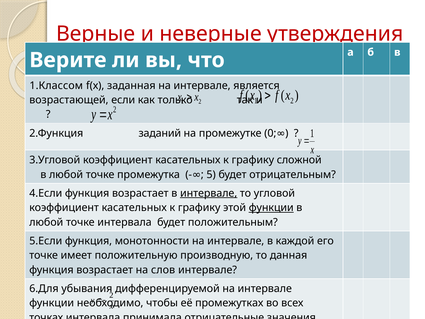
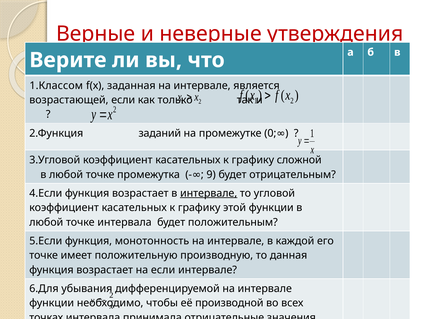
5: 5 -> 9 (211, 174)
функции underline: present -> none (271, 208)
монотонности: монотонности -> монотонность (152, 241)
на слов: слов -> если (163, 270)
промежутках: промежутках -> производной (229, 303)
